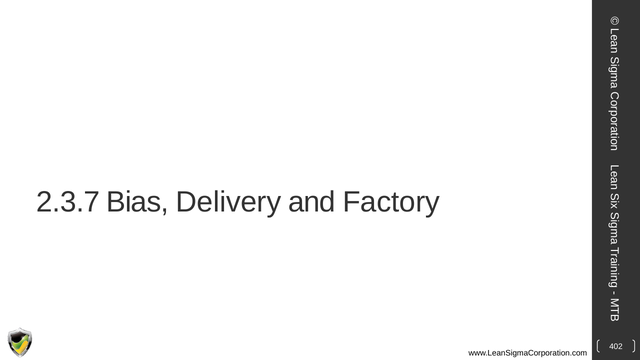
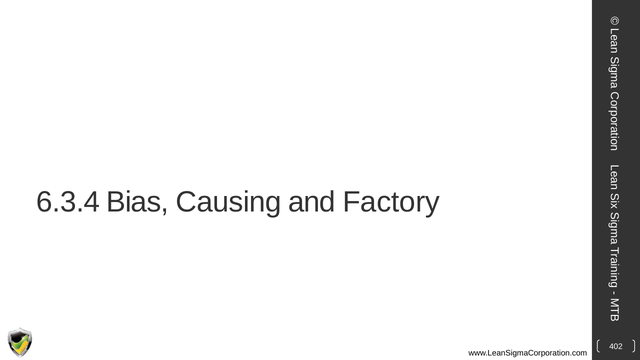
2.3.7: 2.3.7 -> 6.3.4 (68, 202)
Delivery: Delivery -> Causing (229, 202)
